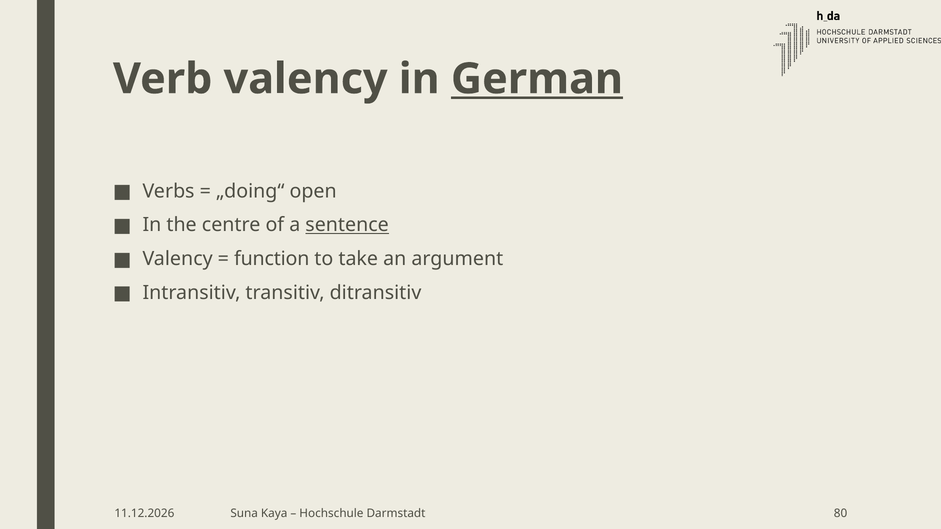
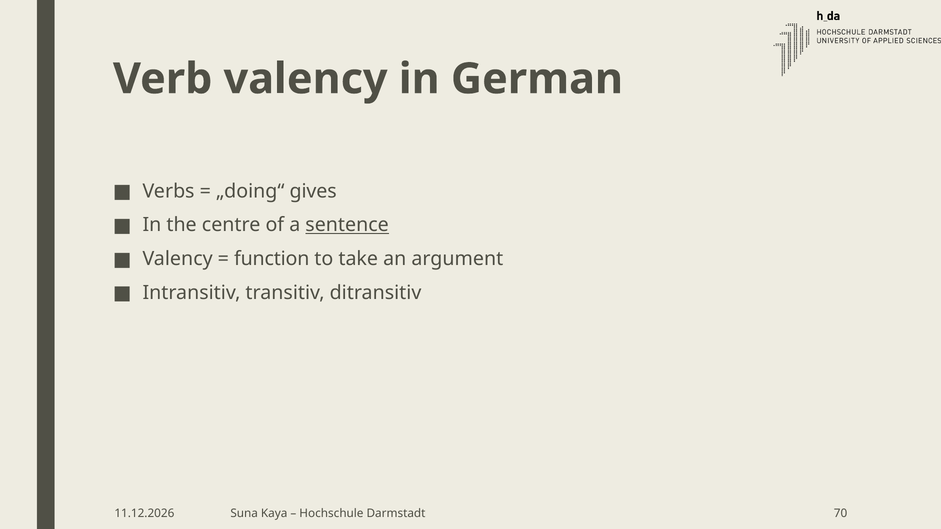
German underline: present -> none (537, 79)
open: open -> gives (313, 191)
80: 80 -> 70 (841, 514)
